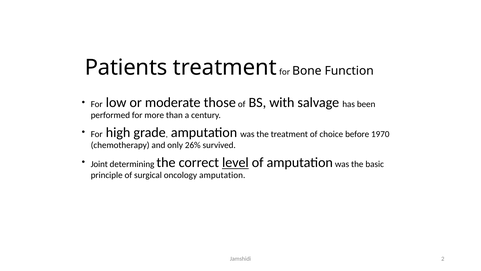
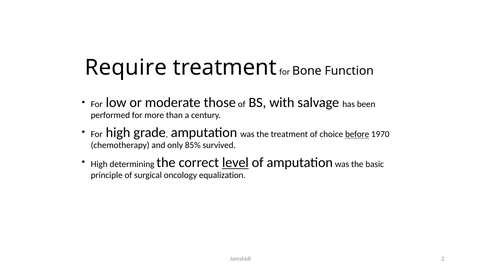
Patients: Patients -> Require (126, 68)
before underline: none -> present (357, 134)
26%: 26% -> 85% (193, 145)
Joint: Joint -> High (99, 164)
oncology amputation: amputation -> equalization (222, 175)
